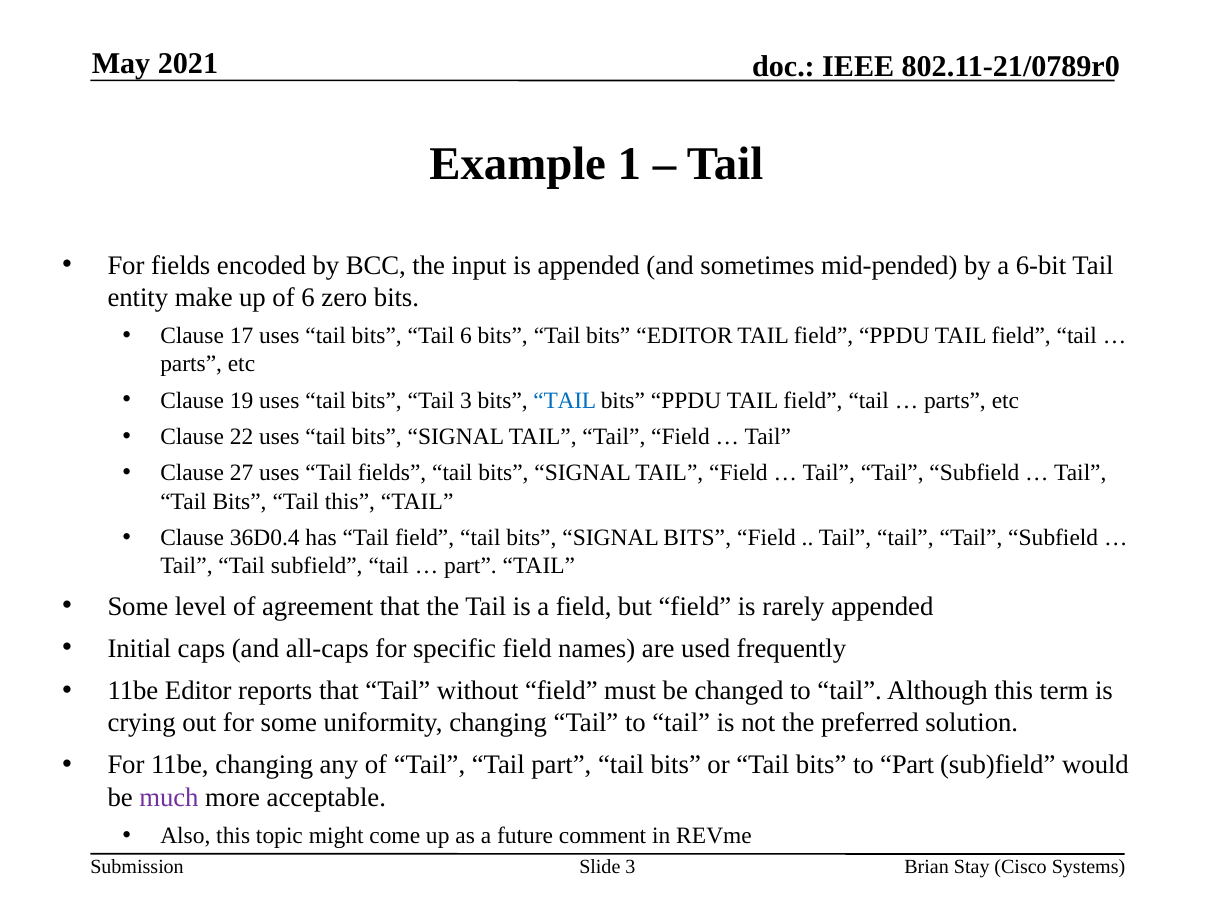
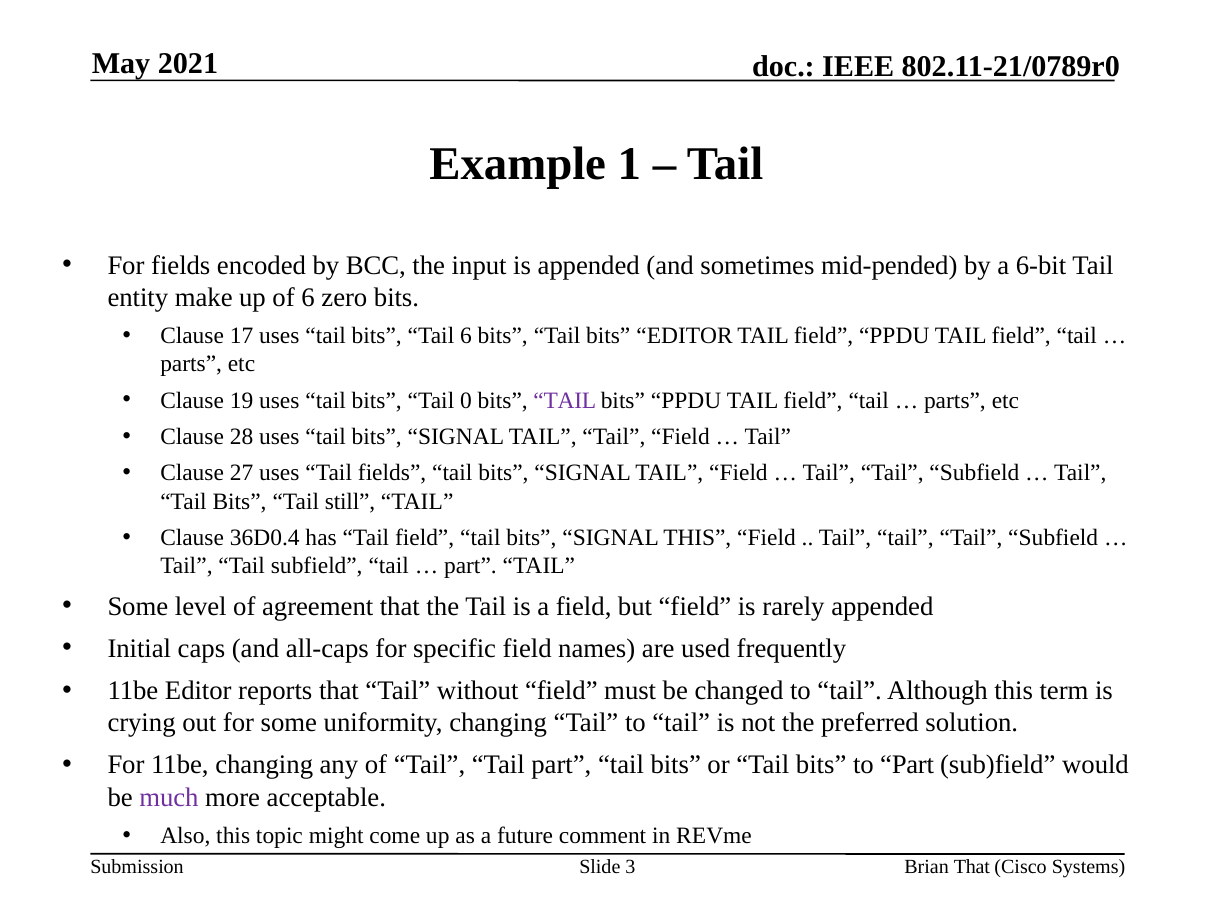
Tail 3: 3 -> 0 (466, 400)
TAIL colour: blue -> purple (565, 400)
22: 22 -> 28 (242, 437)
Tail this: this -> still (350, 501)
SIGNAL BITS: BITS -> THIS (697, 538)
Brian Stay: Stay -> That (972, 867)
